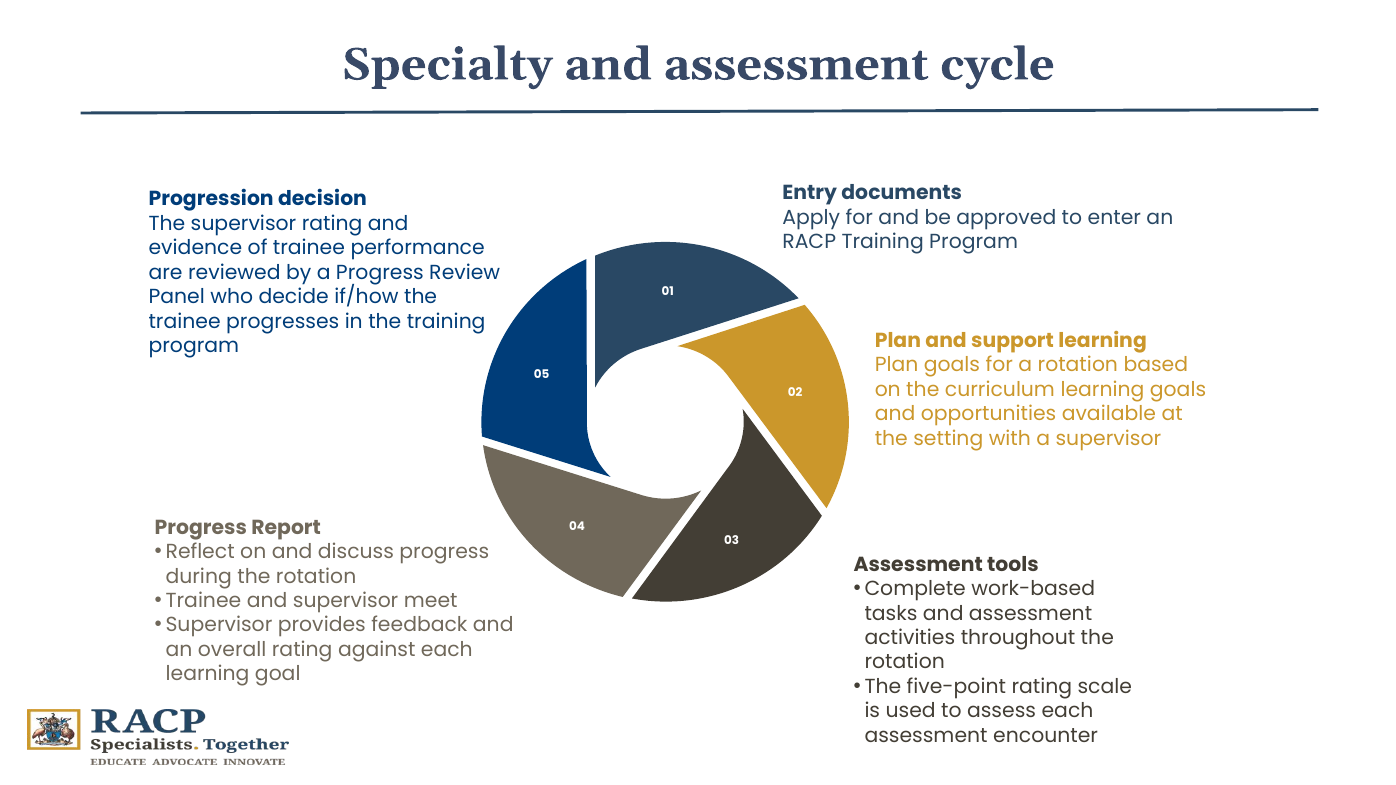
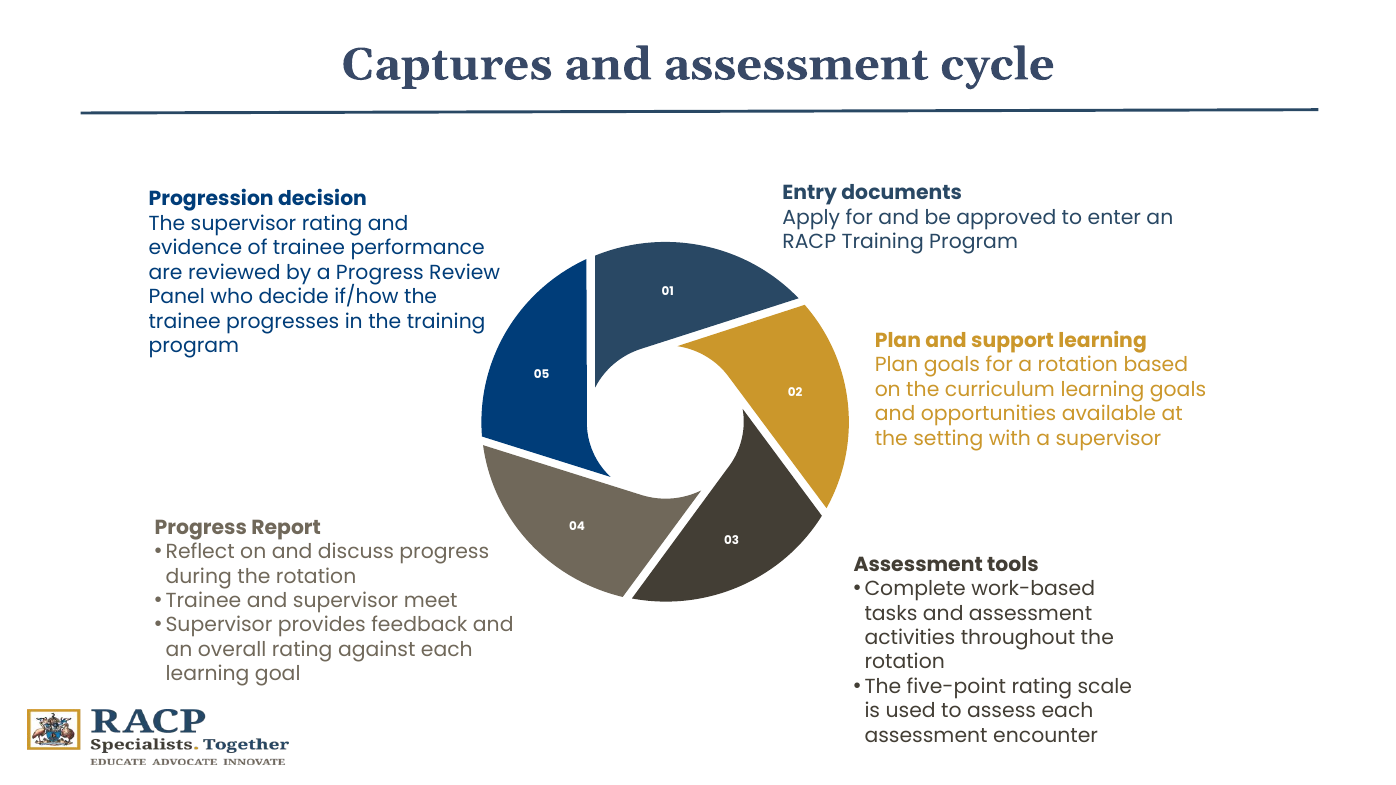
Specialty: Specialty -> Captures (447, 65)
